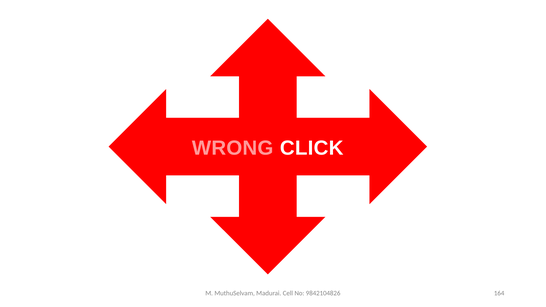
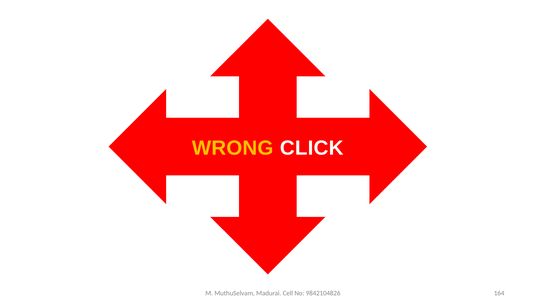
WRONG colour: pink -> yellow (233, 148)
